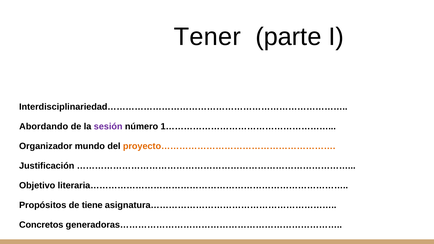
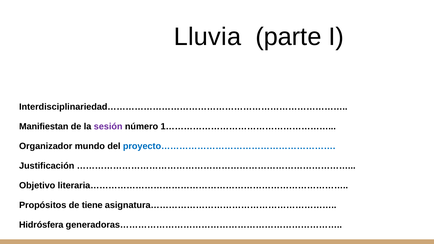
Tener: Tener -> Lluvia (207, 37)
Abordando: Abordando -> Manifiestan (44, 127)
proyecto………………………………………………… colour: orange -> blue (229, 146)
Concretos: Concretos -> Hidrósfera (41, 225)
